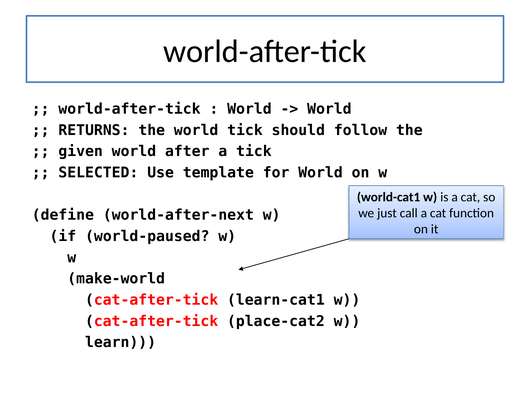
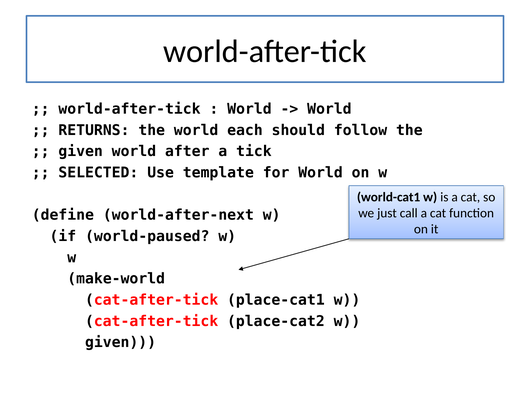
world tick: tick -> each (245, 130)
learn-cat1: learn-cat1 -> place-cat1 (276, 300)
learn: learn -> given (121, 342)
